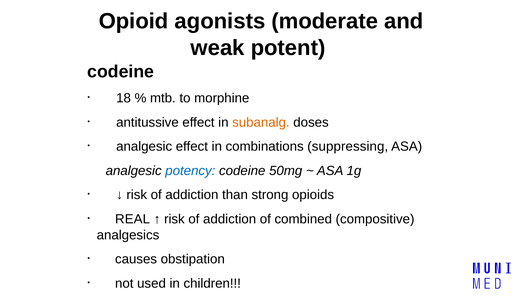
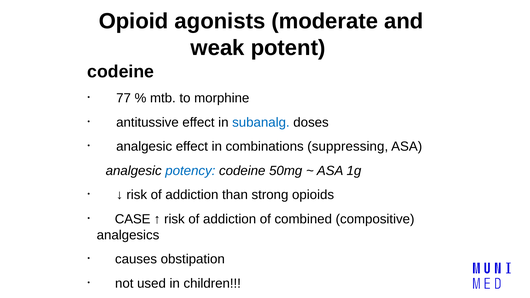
18: 18 -> 77 (124, 98)
subanalg colour: orange -> blue (261, 122)
REAL: REAL -> CASE (133, 219)
